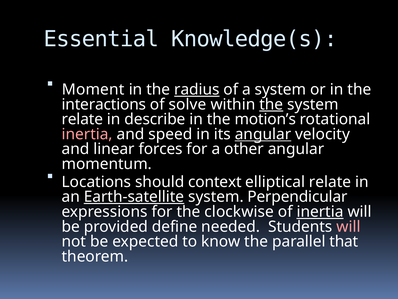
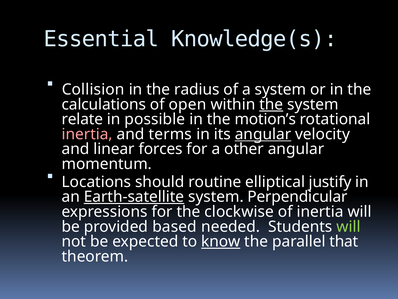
Moment: Moment -> Collision (93, 89)
radius underline: present -> none (197, 89)
interactions: interactions -> calculations (104, 104)
solve: solve -> open (188, 104)
describe: describe -> possible (155, 119)
speed: speed -> terms (170, 134)
context: context -> routine (215, 182)
elliptical relate: relate -> justify (330, 182)
inertia underline: present -> none (320, 211)
define: define -> based (175, 226)
will colour: pink -> light green (348, 226)
know underline: none -> present (221, 241)
